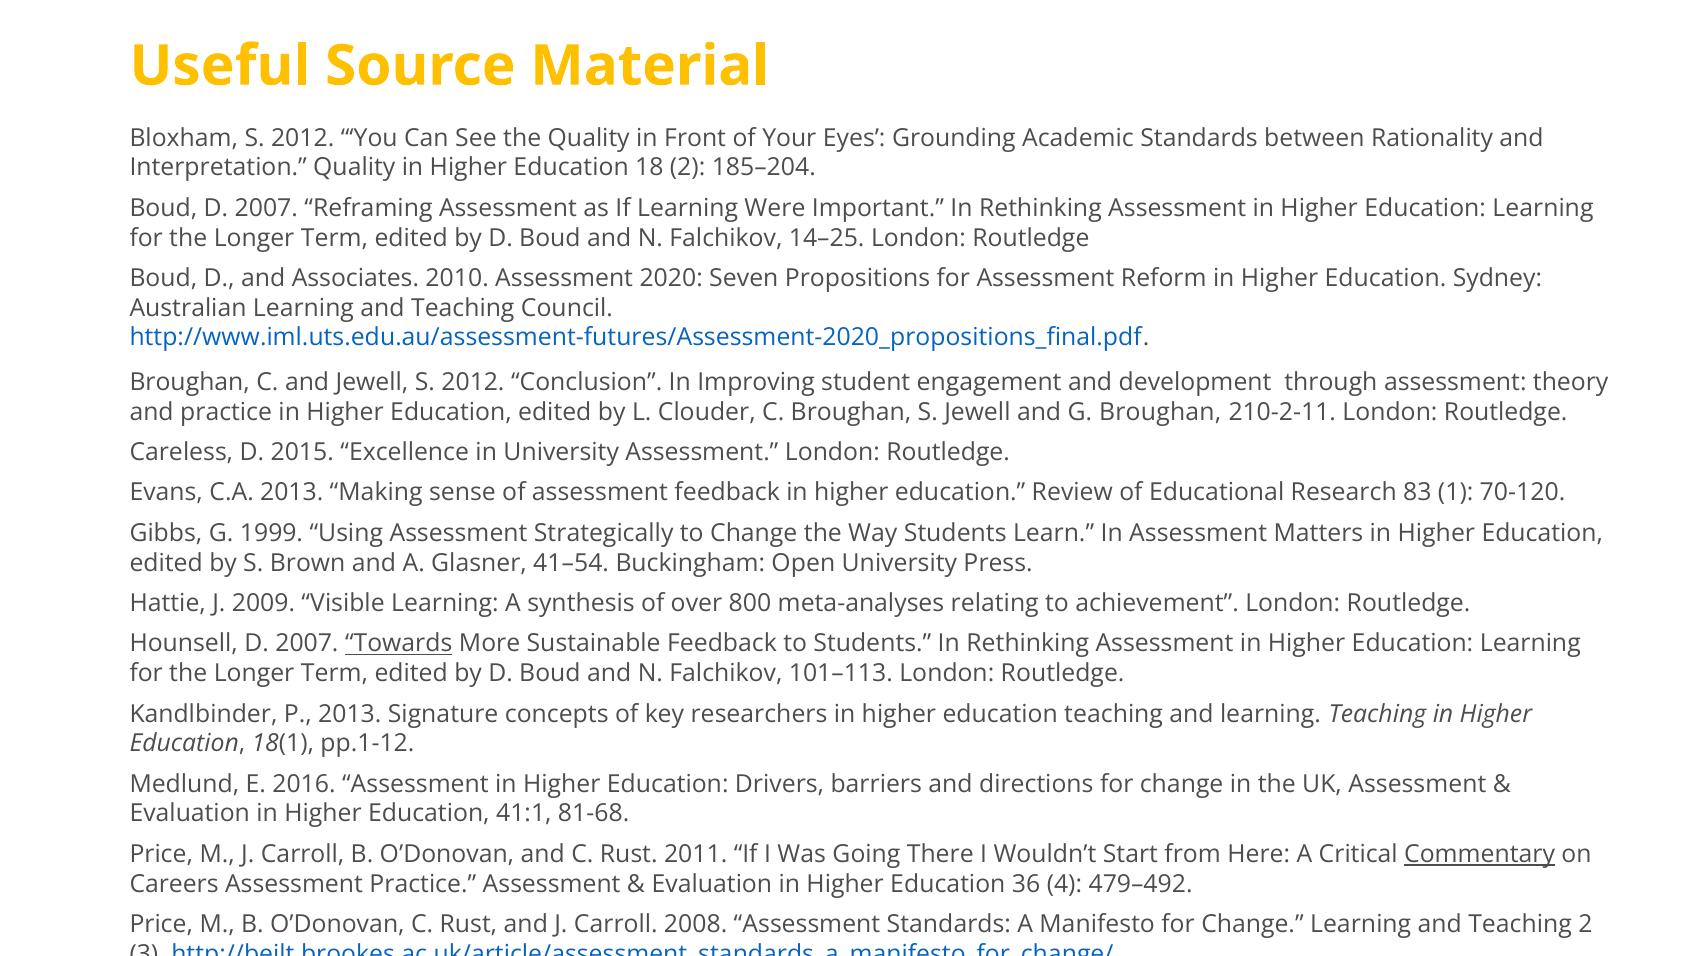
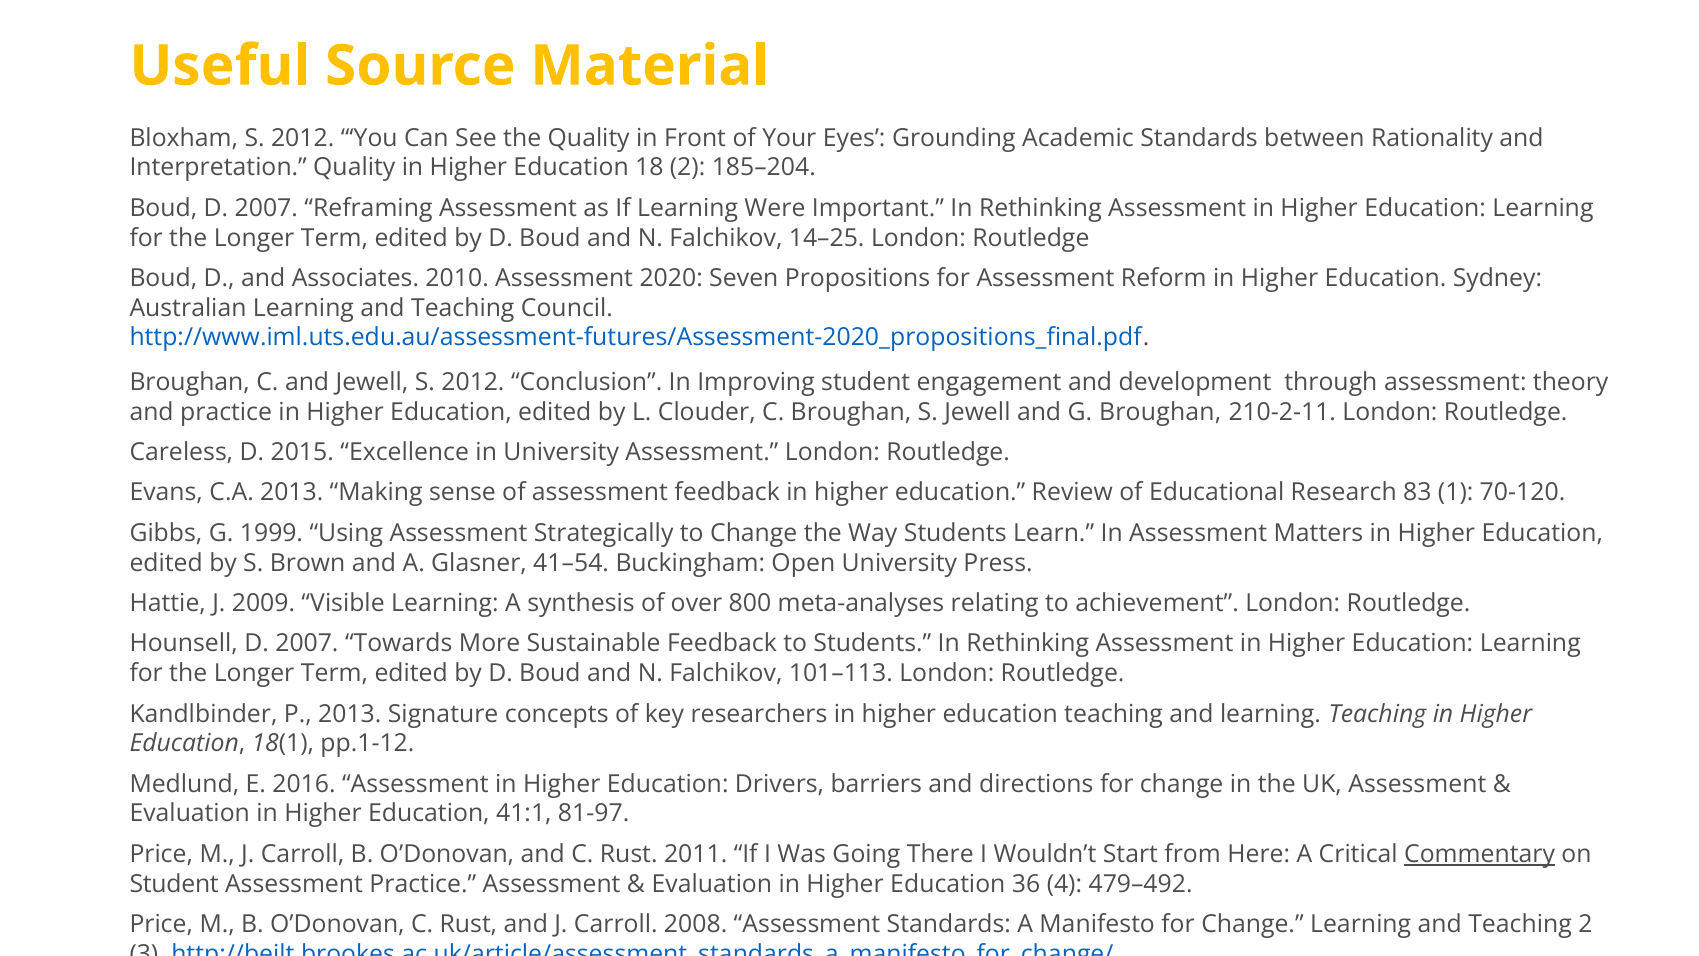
Towards underline: present -> none (399, 643)
81-68: 81-68 -> 81-97 (594, 814)
Careers: Careers -> Student (174, 884)
